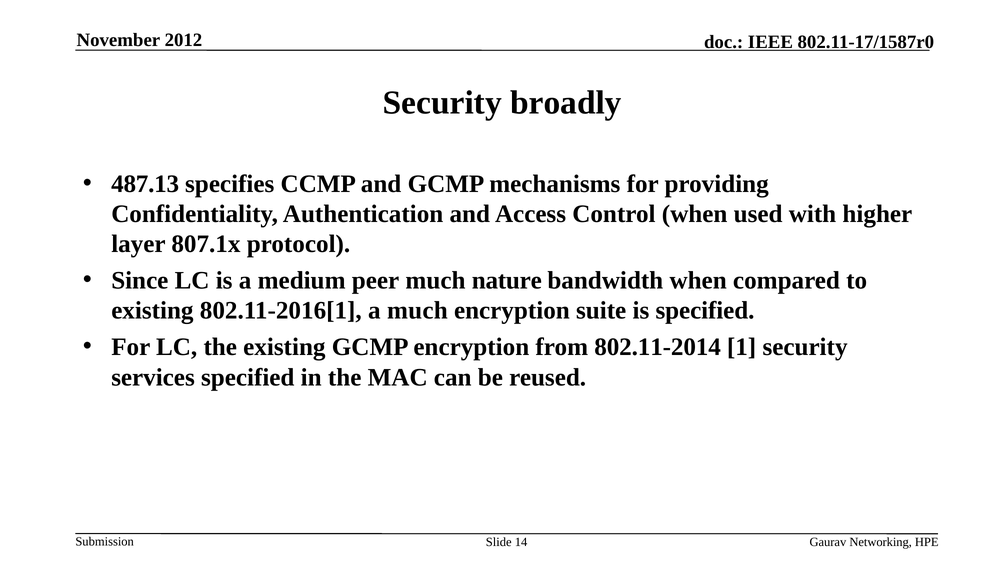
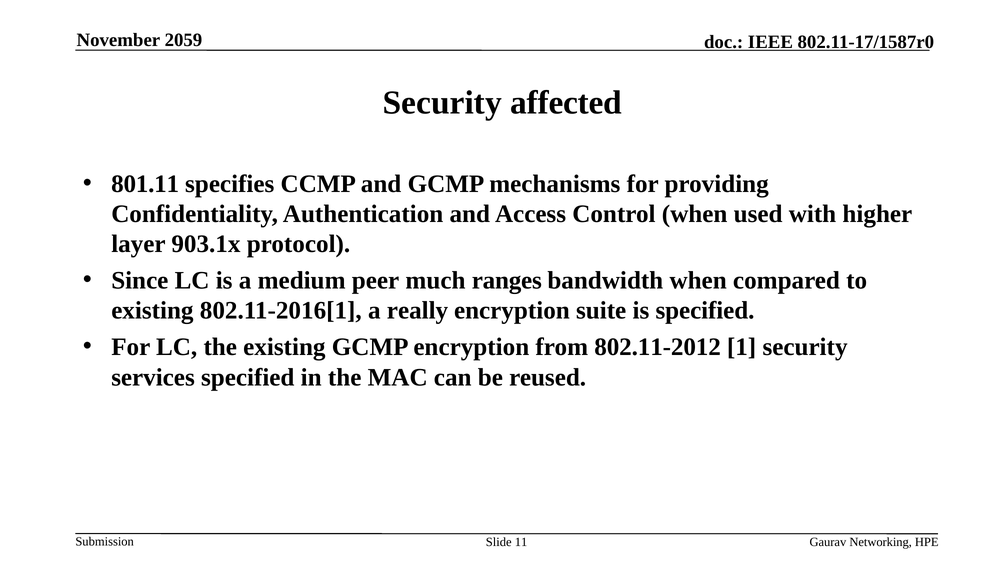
2012: 2012 -> 2059 (183, 40)
broadly: broadly -> affected (566, 103)
487.13: 487.13 -> 801.11 (145, 184)
807.1x: 807.1x -> 903.1x (206, 244)
nature: nature -> ranges (507, 281)
a much: much -> really (418, 311)
802.11-2014: 802.11-2014 -> 802.11-2012 (658, 347)
14: 14 -> 11 (521, 542)
